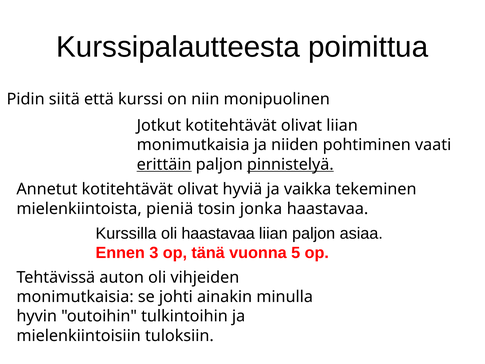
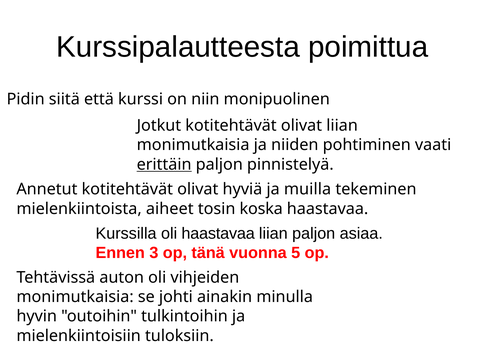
pinnistelyä underline: present -> none (290, 164)
vaikka: vaikka -> muilla (308, 189)
pieniä: pieniä -> aiheet (170, 209)
jonka: jonka -> koska (261, 209)
